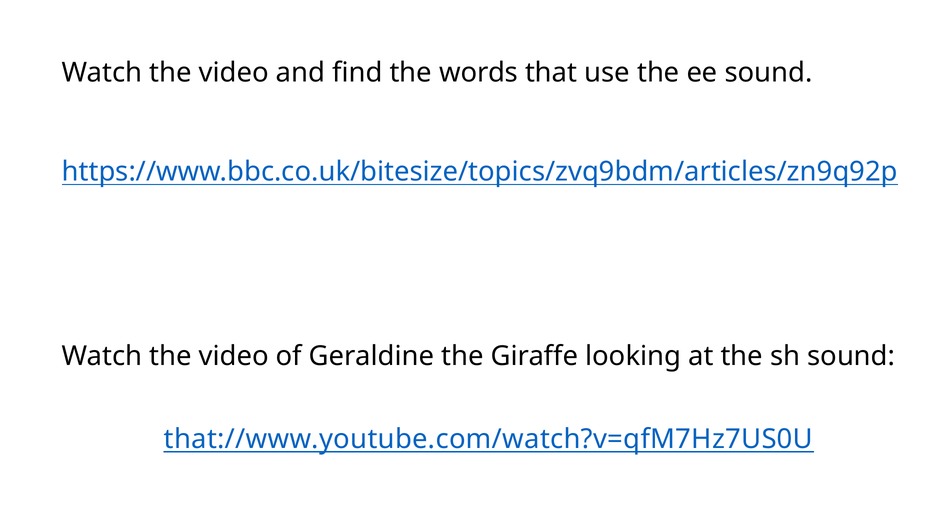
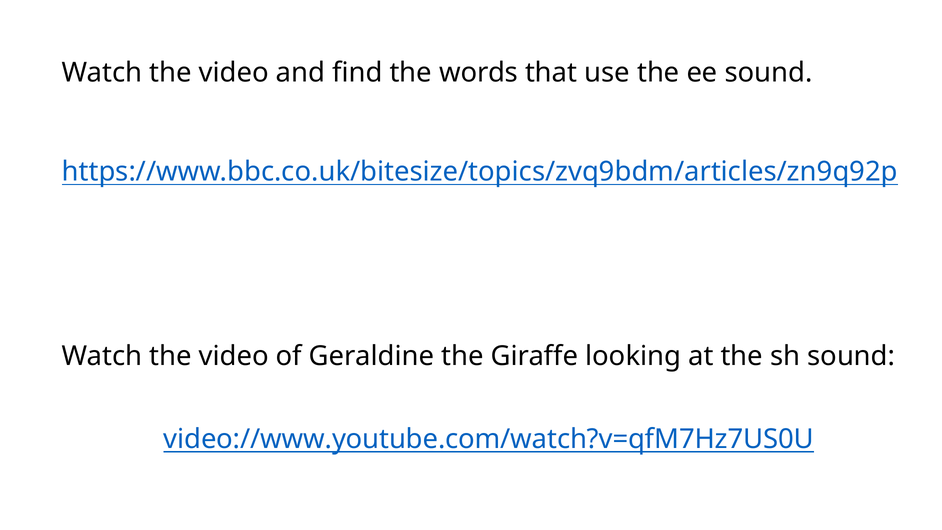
that://www.youtube.com/watch?v=qfM7Hz7US0U: that://www.youtube.com/watch?v=qfM7Hz7US0U -> video://www.youtube.com/watch?v=qfM7Hz7US0U (489, 439)
